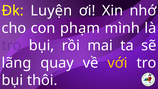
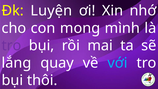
phạm: phạm -> mong (80, 28)
lãng: lãng -> lắng (16, 63)
với colour: yellow -> light blue (117, 63)
